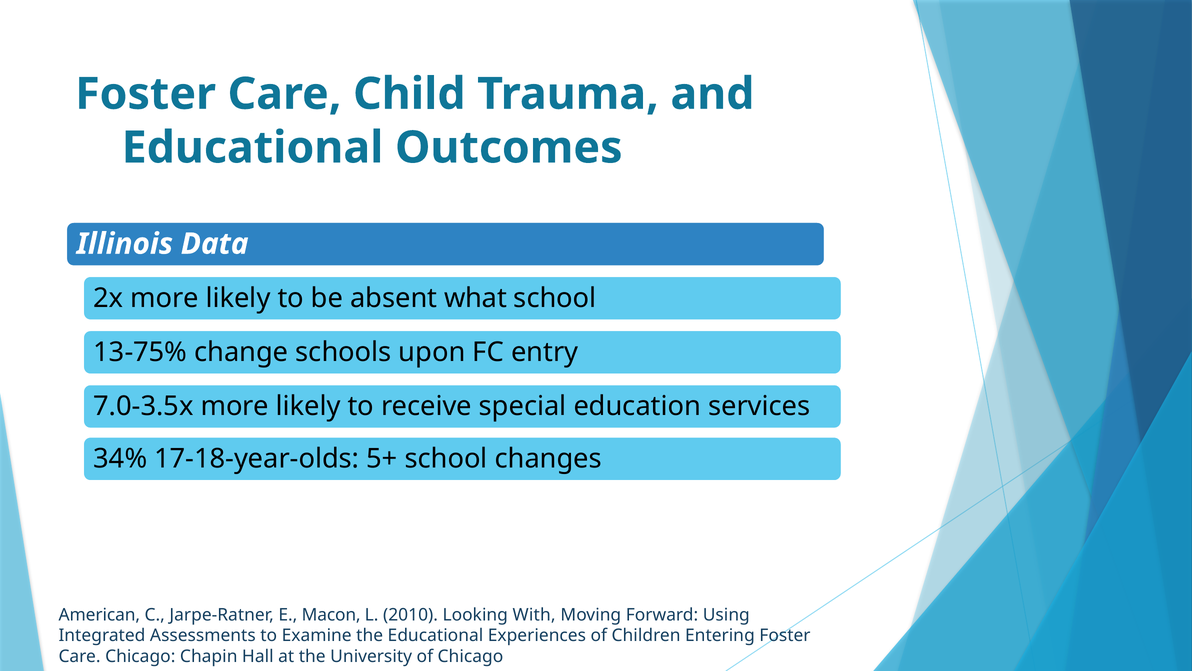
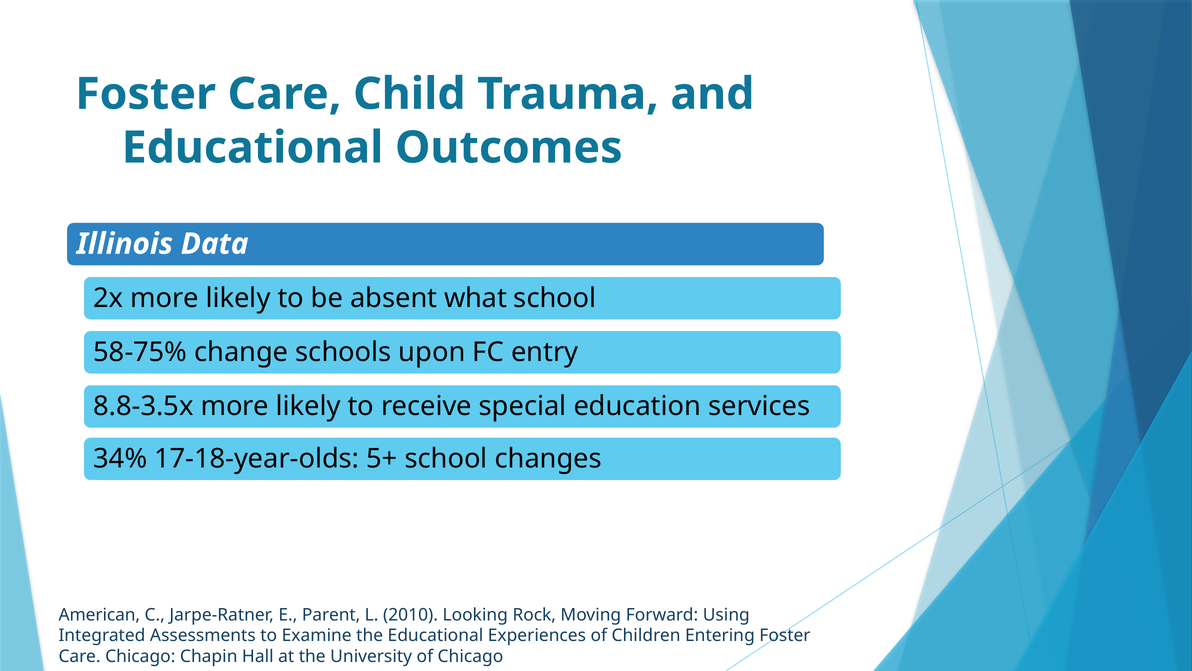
13-75%: 13-75% -> 58-75% (140, 352)
7.0-3.5x: 7.0-3.5x -> 8.8-3.5x (143, 406)
Macon: Macon -> Parent (331, 614)
With: With -> Rock (534, 614)
